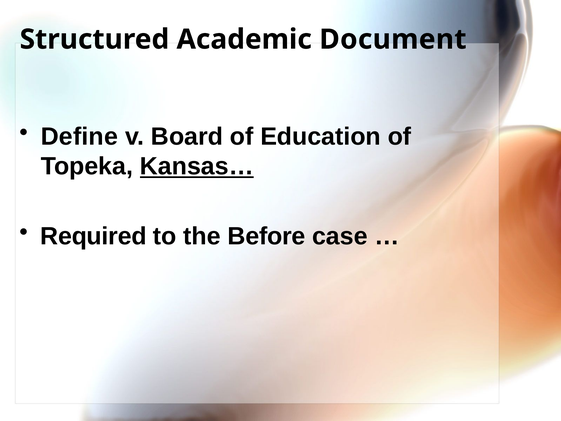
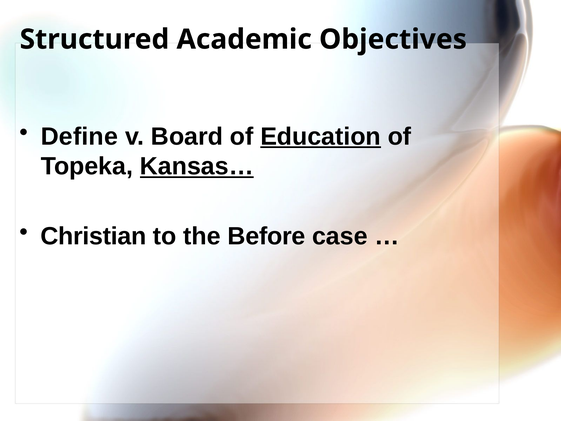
Document: Document -> Objectives (393, 39)
Education underline: none -> present (321, 136)
Required: Required -> Christian (93, 236)
